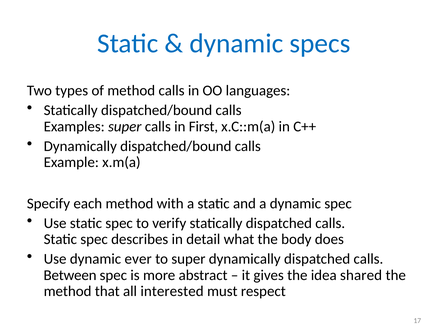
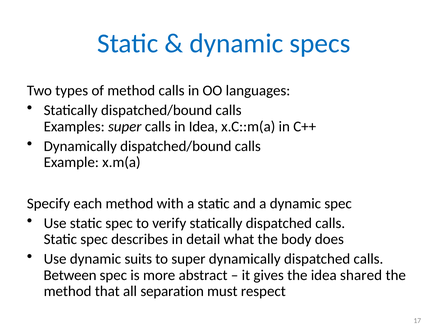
in First: First -> Idea (203, 126)
ever: ever -> suits (138, 259)
interested: interested -> separation (172, 291)
